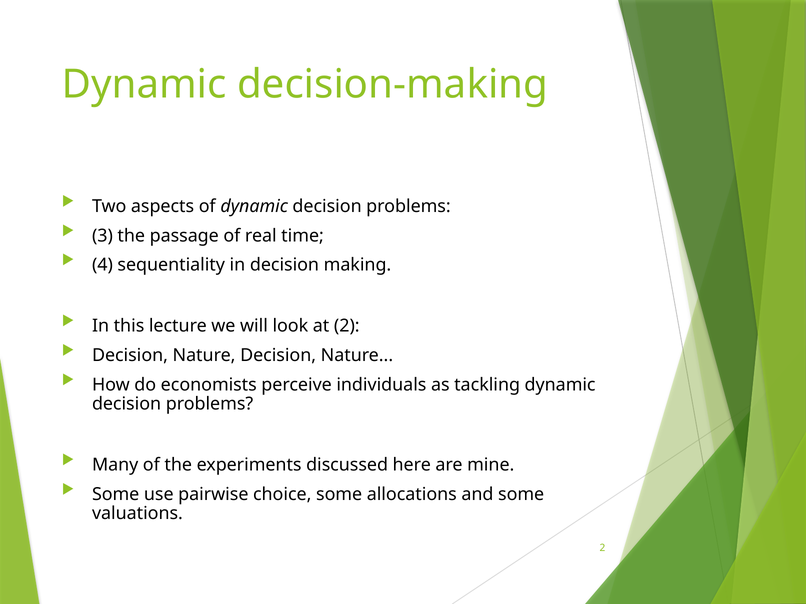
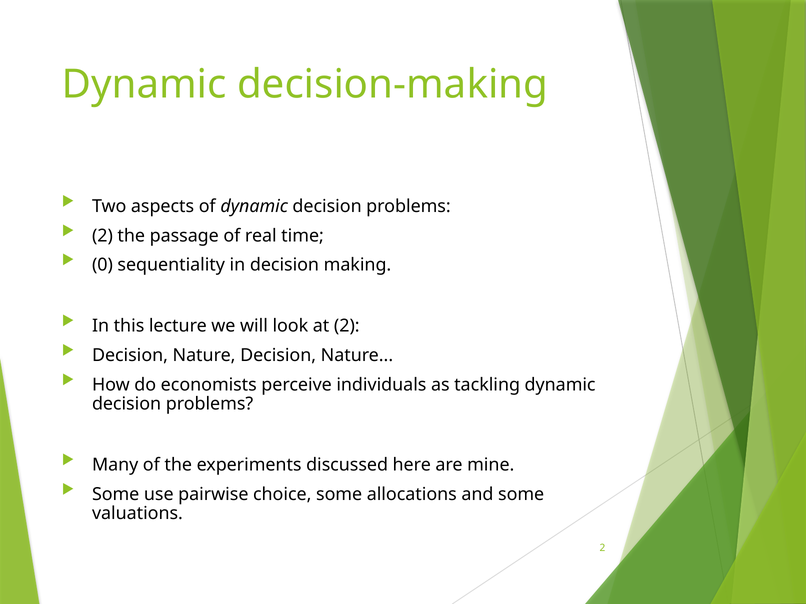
3: 3 -> 2 (102, 236)
4: 4 -> 0 (102, 265)
